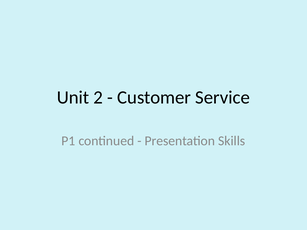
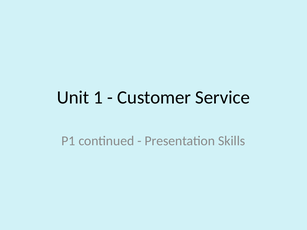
2: 2 -> 1 (98, 98)
